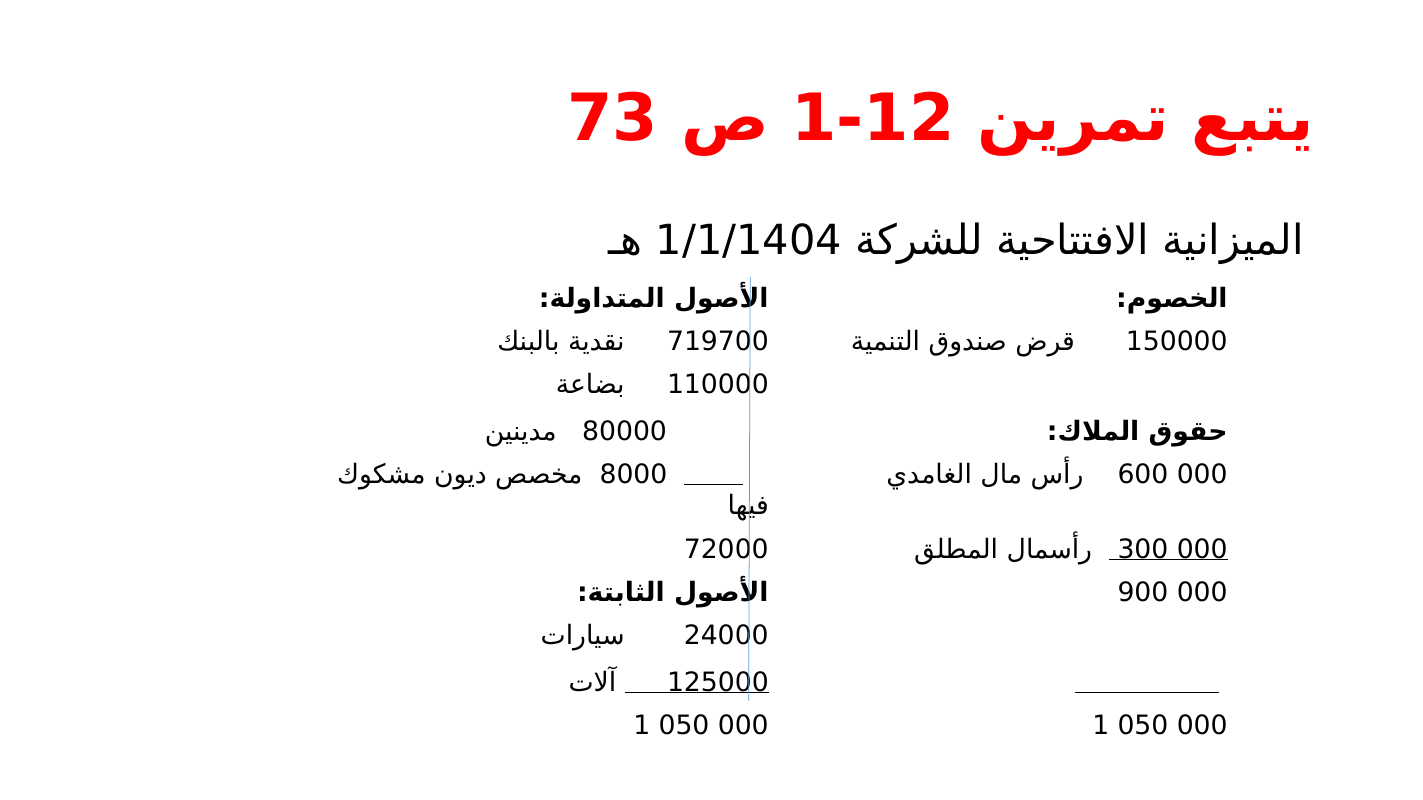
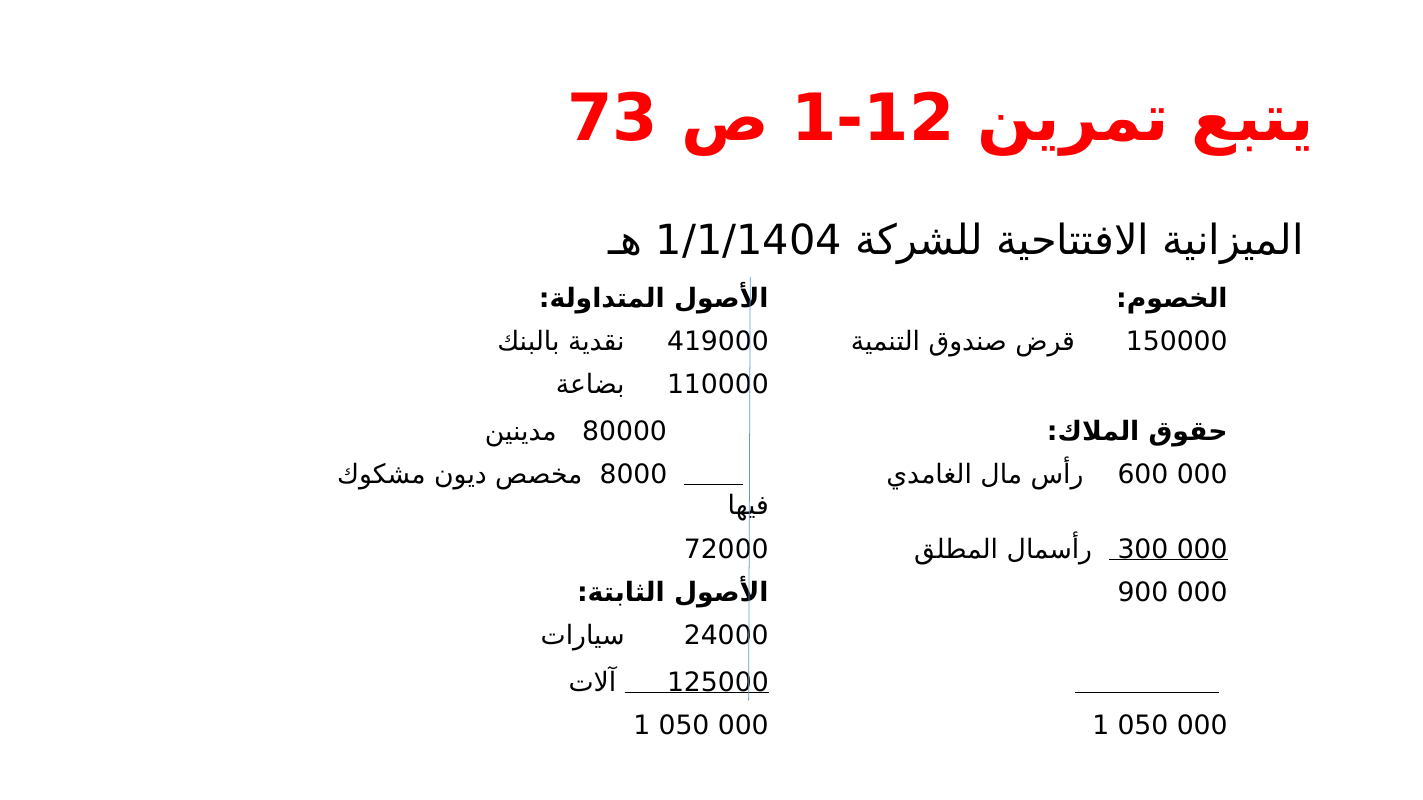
719700: 719700 -> 419000 (718, 342)
